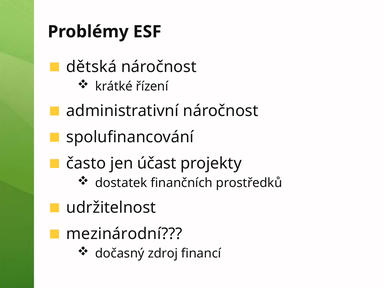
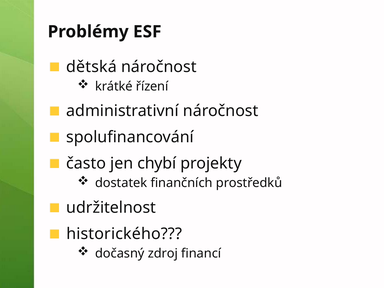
účast: účast -> chybí (157, 163)
mezinárodní: mezinárodní -> historického (124, 234)
